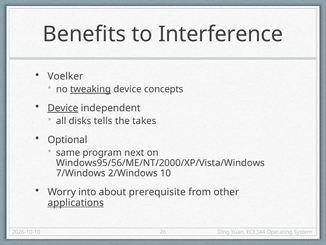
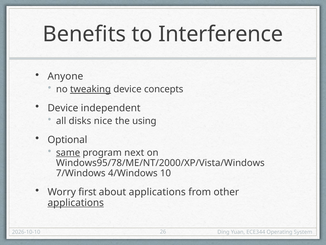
Voelker: Voelker -> Anyone (65, 76)
Device underline: present -> none (63, 108)
tells: tells -> nice (103, 121)
takes: takes -> using (144, 121)
same underline: none -> present (68, 152)
Windows95/56/ME/NT/2000/XP/Vista/Windows: Windows95/56/ME/NT/2000/XP/Vista/Windows -> Windows95/78/ME/NT/2000/XP/Vista/Windows (160, 163)
2/Windows: 2/Windows -> 4/Windows (133, 173)
into: into -> first (87, 192)
about prerequisite: prerequisite -> applications (157, 192)
